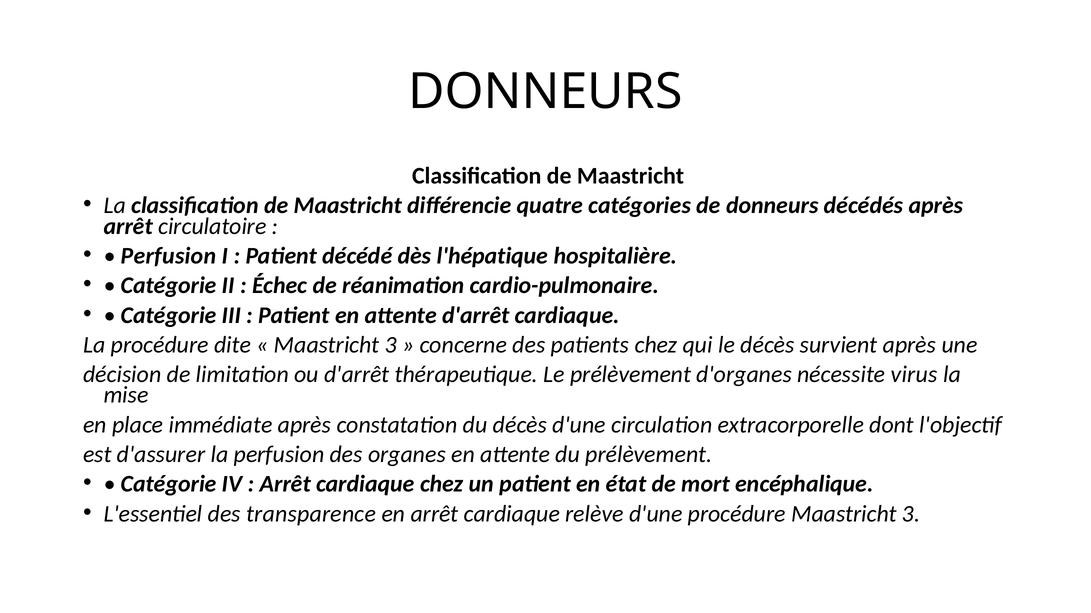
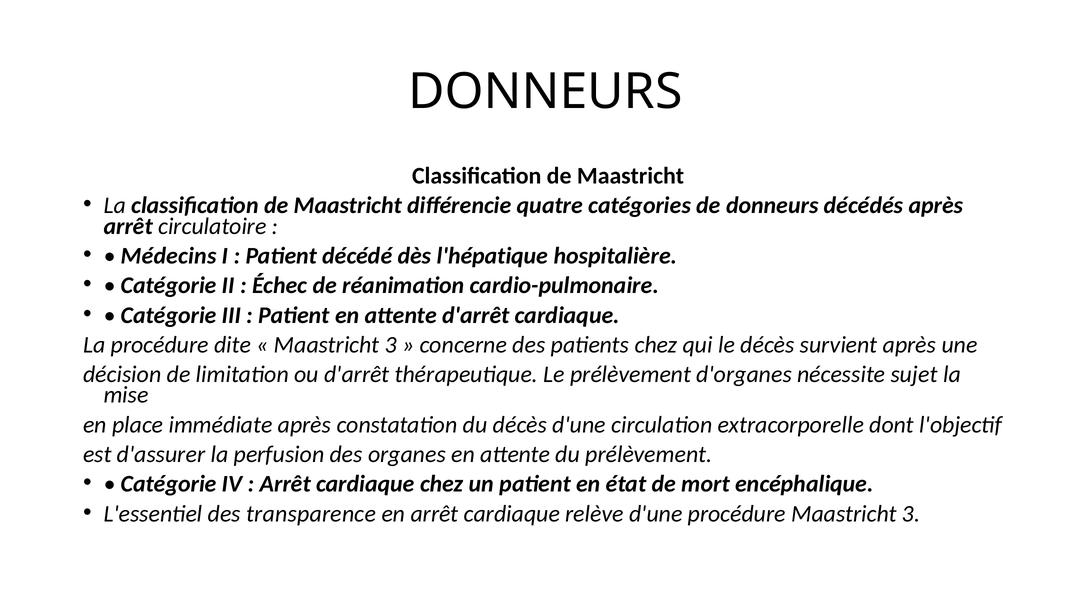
Perfusion: Perfusion -> Médecins (169, 256)
virus: virus -> sujet (914, 375)
